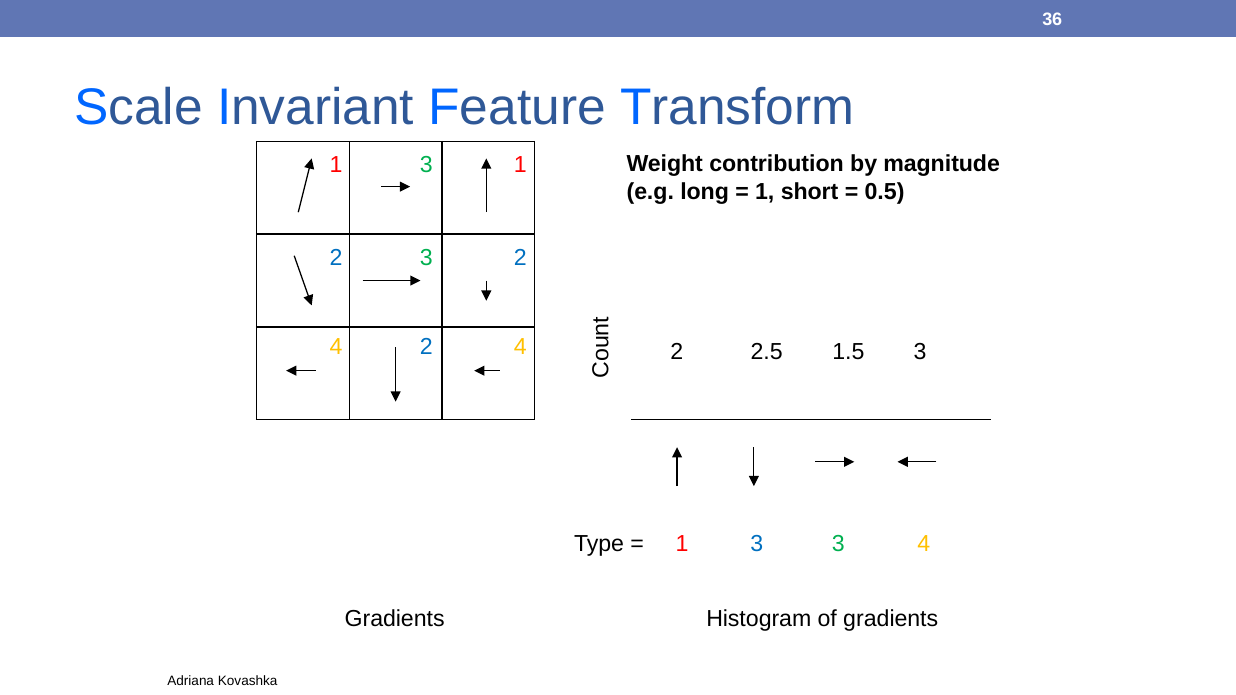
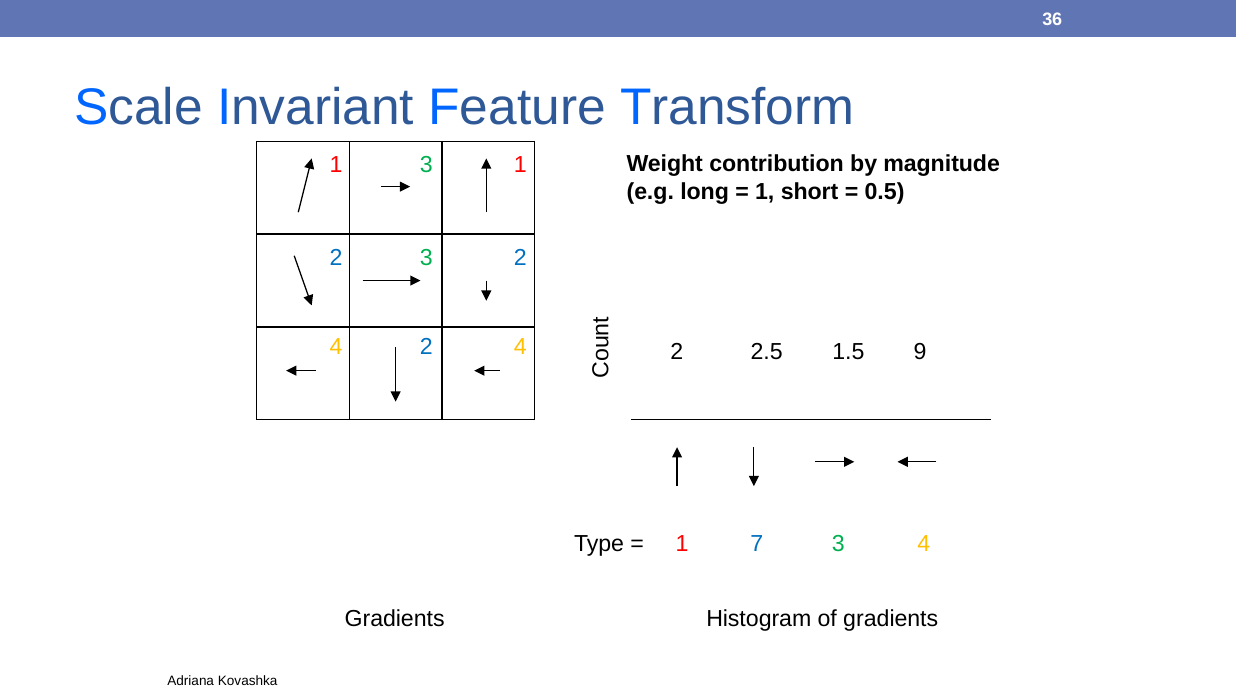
4 3: 3 -> 9 (920, 352)
1 3: 3 -> 7 (757, 544)
